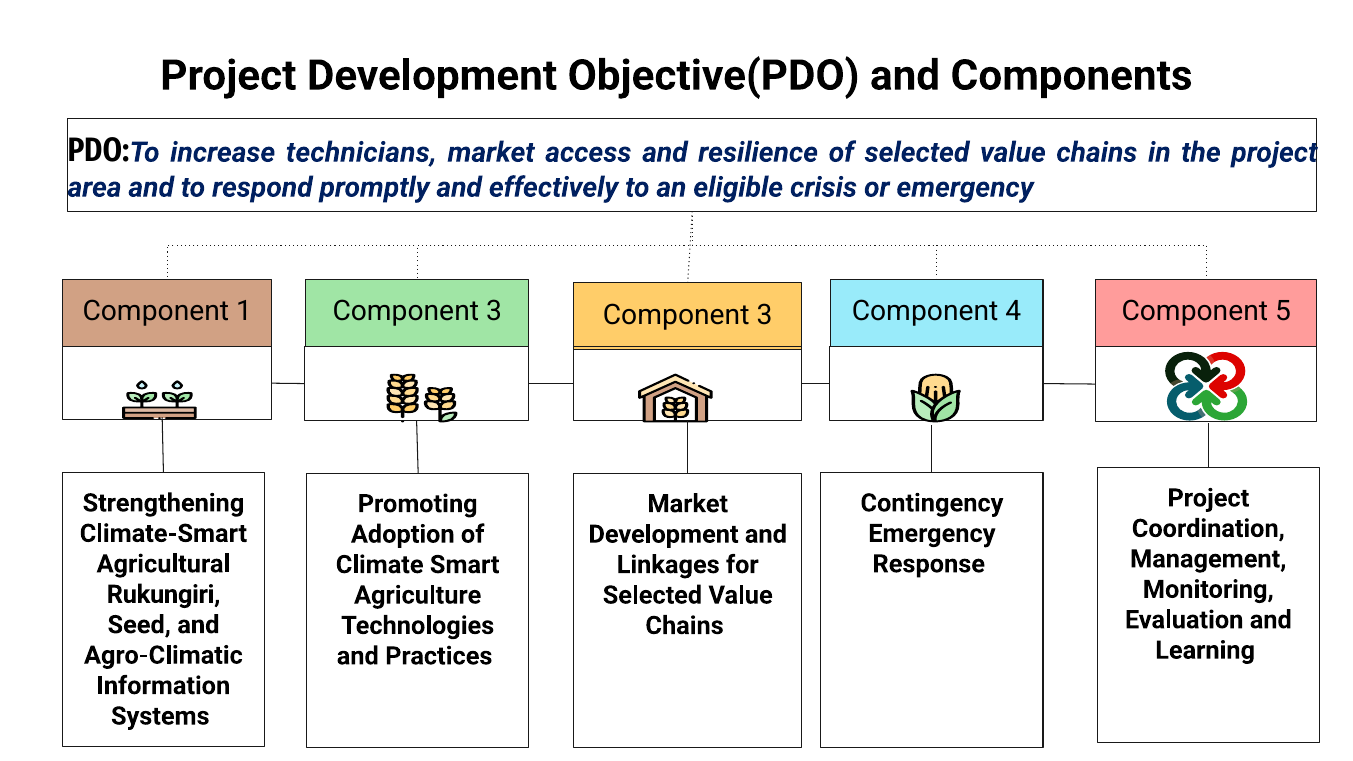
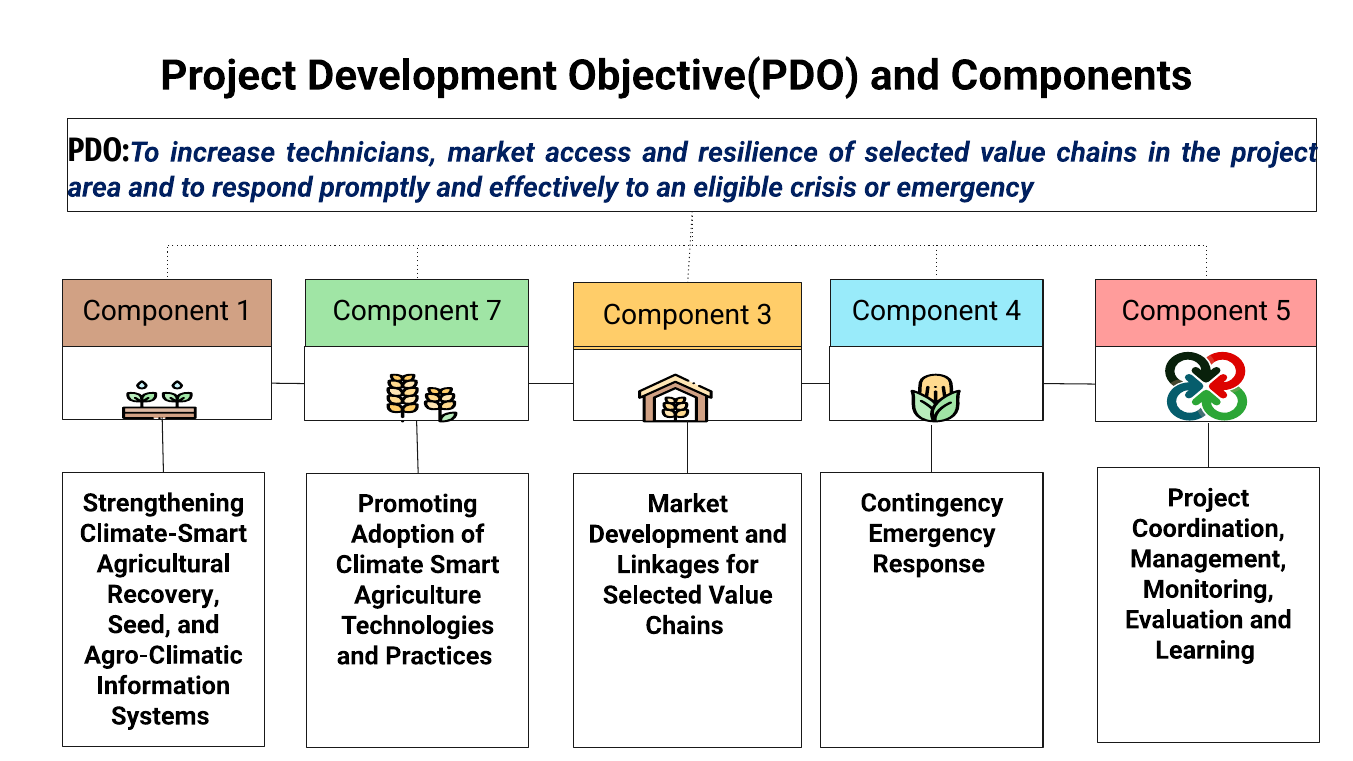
1 Component 3: 3 -> 7 (494, 311)
Rukungiri: Rukungiri -> Recovery (163, 594)
